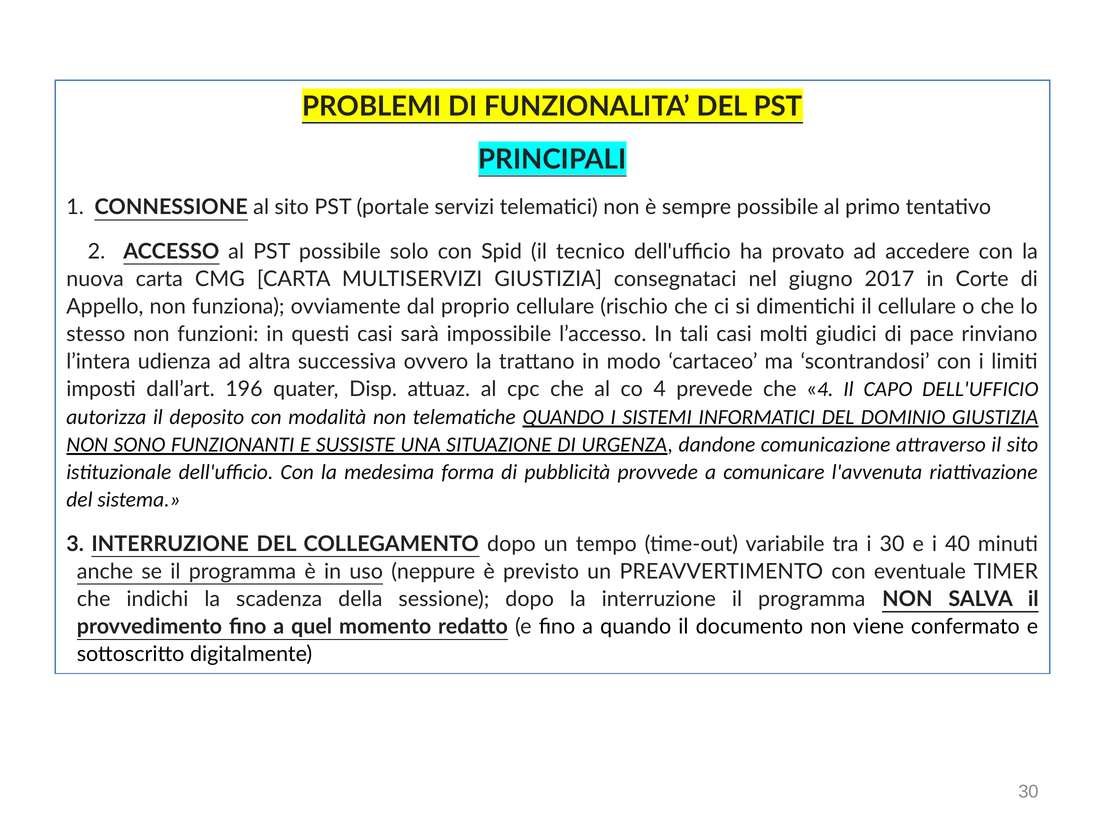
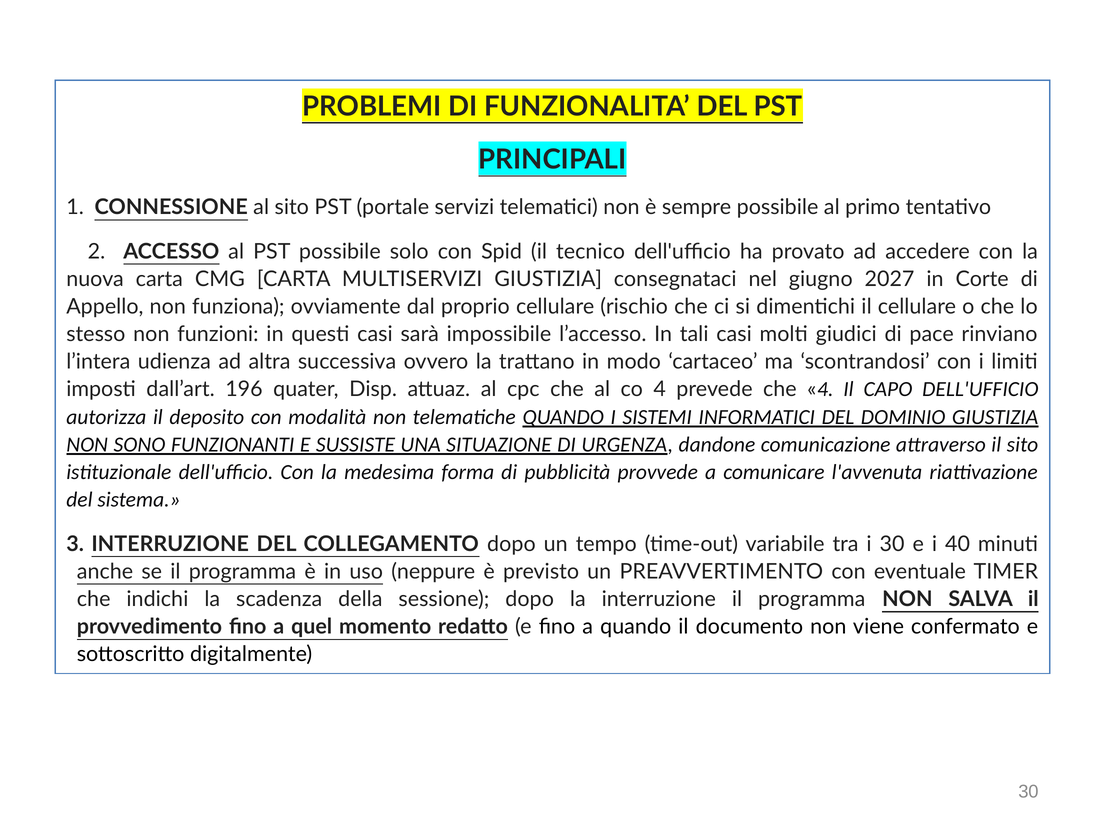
2017: 2017 -> 2027 (890, 279)
